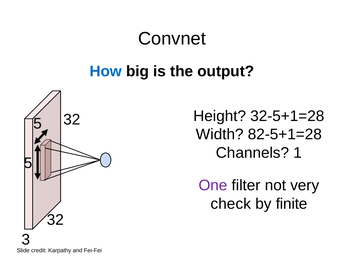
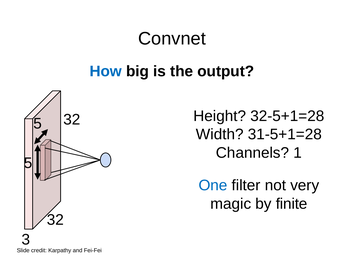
82-5+1=28: 82-5+1=28 -> 31-5+1=28 (285, 134)
One colour: purple -> blue (213, 185)
check: check -> magic (231, 204)
